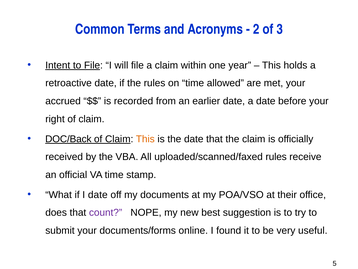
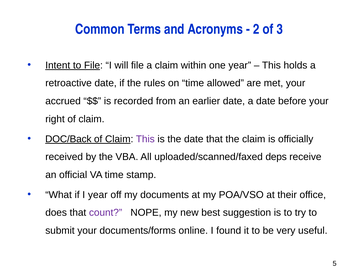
This colour: orange -> purple (145, 139)
uploaded/scanned/faxed rules: rules -> deps (276, 157)
I date: date -> year (98, 194)
